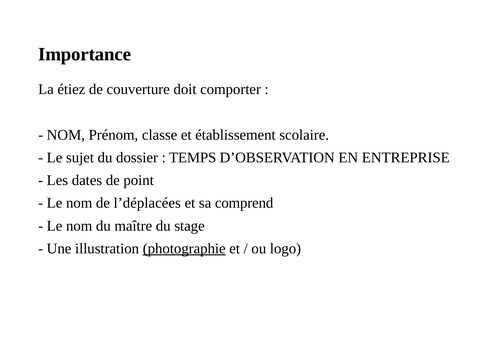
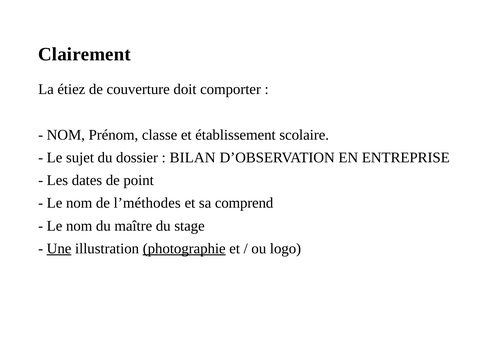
Importance: Importance -> Clairement (84, 54)
TEMPS: TEMPS -> BILAN (193, 157)
l’déplacées: l’déplacées -> l’méthodes (147, 203)
Une underline: none -> present (59, 248)
